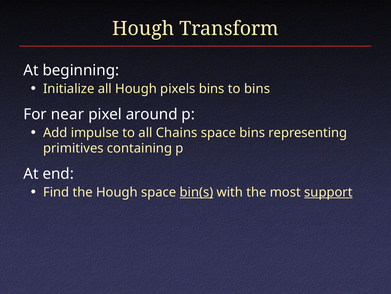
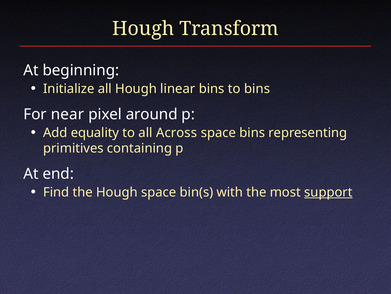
pixels: pixels -> linear (178, 89)
impulse: impulse -> equality (95, 132)
Chains: Chains -> Across (177, 132)
bin(s underline: present -> none (196, 192)
